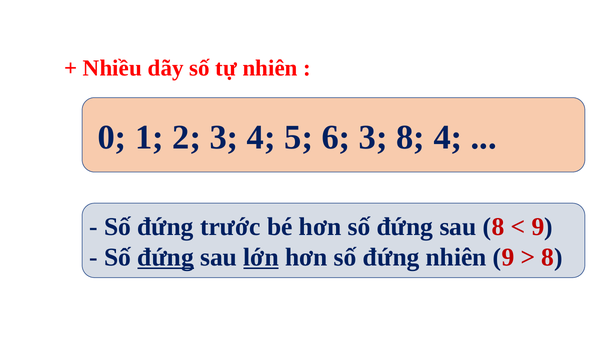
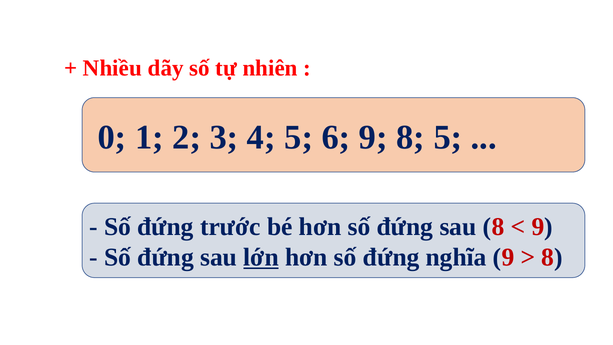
6 3: 3 -> 9 (373, 137)
8 4: 4 -> 5 (448, 137)
đứng underline: present -> none (166, 257)
đứng nhiên: nhiên -> nghĩa (456, 257)
